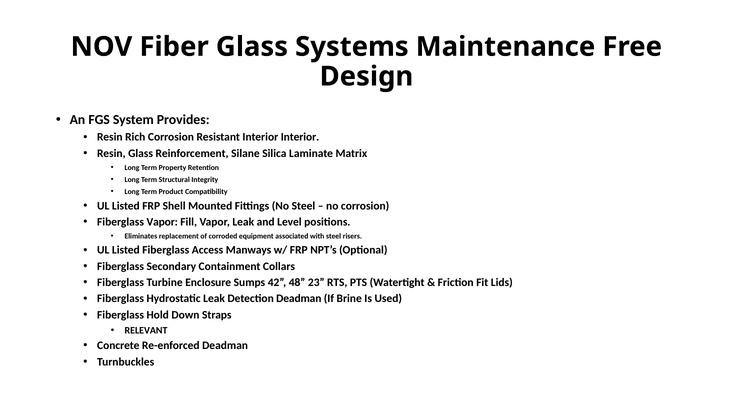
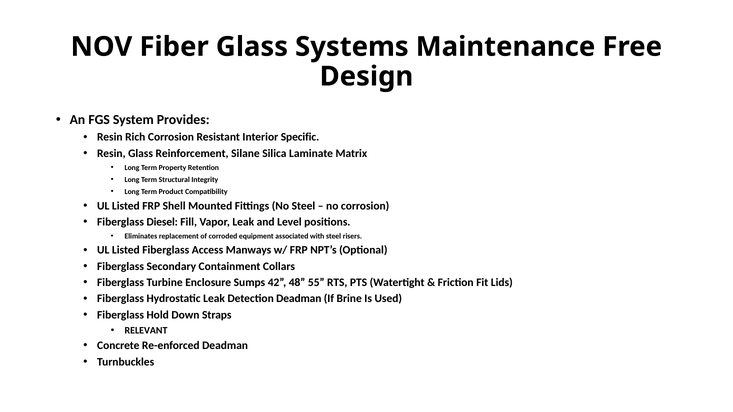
Interior Interior: Interior -> Specific (300, 137)
Fiberglass Vapor: Vapor -> Diesel (162, 222)
23: 23 -> 55 (316, 283)
